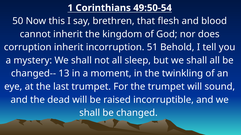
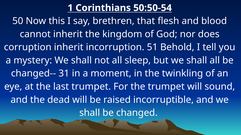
49:50-54: 49:50-54 -> 50:50-54 (153, 8)
13: 13 -> 31 (64, 74)
